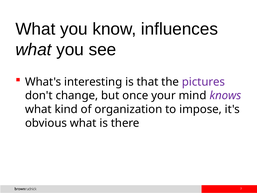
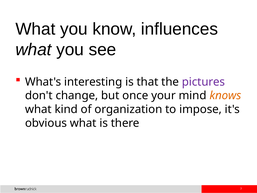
knows colour: purple -> orange (225, 95)
